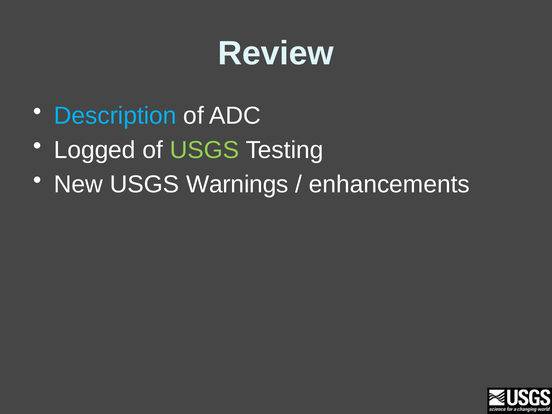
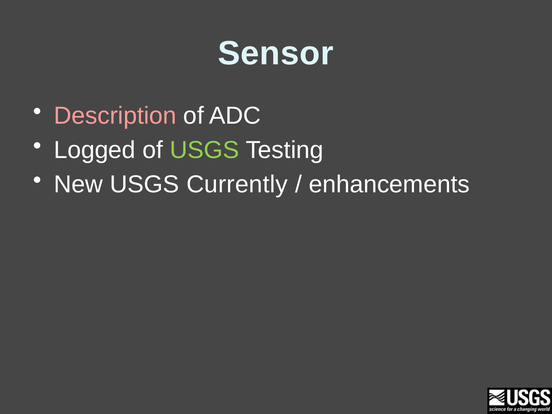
Review: Review -> Sensor (276, 53)
Description colour: light blue -> pink (115, 116)
Warnings: Warnings -> Currently (237, 185)
